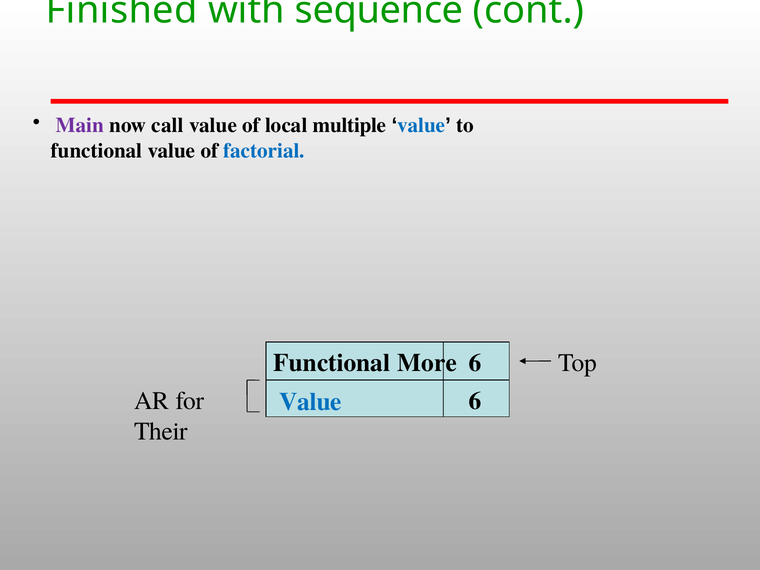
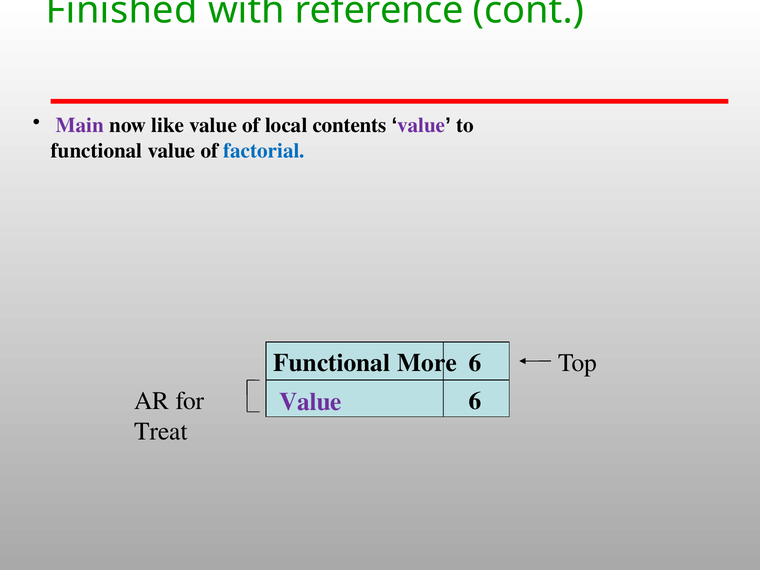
sequence: sequence -> reference (379, 10)
call: call -> like (168, 126)
multiple: multiple -> contents (349, 126)
value colour: blue -> purple (421, 126)
Value colour: blue -> purple (310, 402)
Their: Their -> Treat (161, 431)
